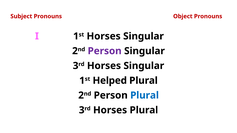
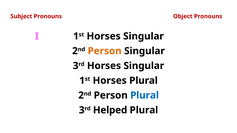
Person colour: purple -> orange (105, 51)
Helped: Helped -> Horses (110, 81)
Horses: Horses -> Helped (110, 110)
